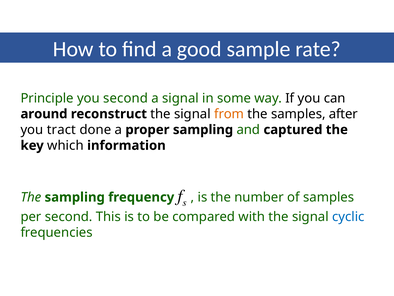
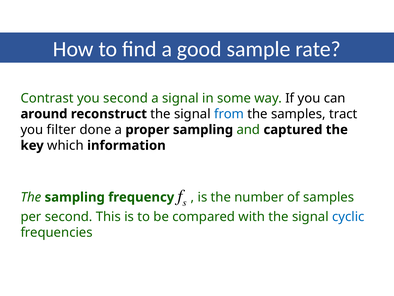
Principle: Principle -> Contrast (47, 98)
from colour: orange -> blue (229, 114)
after: after -> tract (343, 114)
tract: tract -> filter (61, 130)
